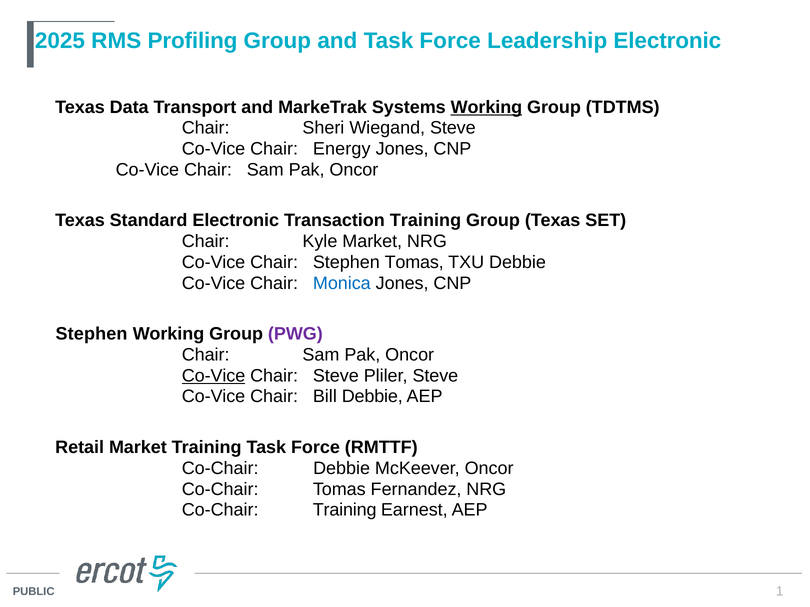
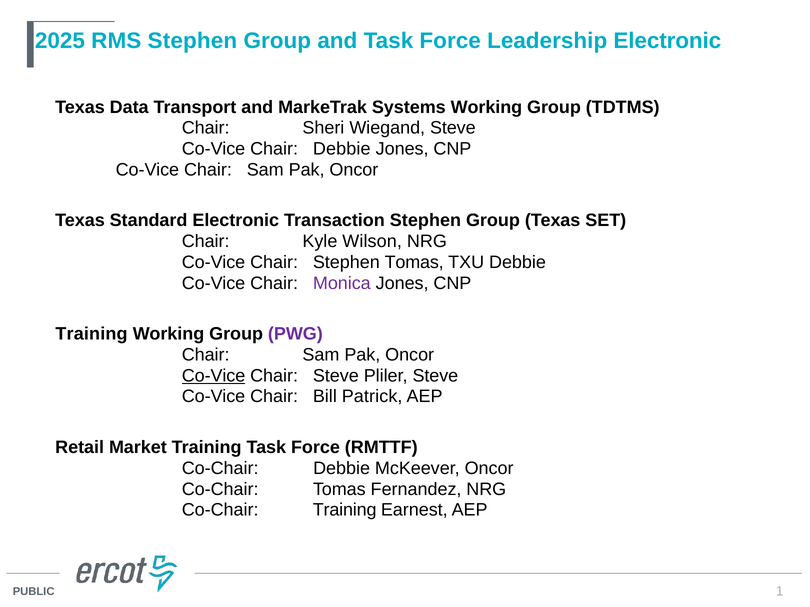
RMS Profiling: Profiling -> Stephen (192, 41)
Working underline: present -> none (486, 107)
Chair Energy: Energy -> Debbie (342, 149)
Transaction Training: Training -> Stephen (425, 221)
Kyle Market: Market -> Wilson (372, 242)
Monica colour: blue -> purple (342, 283)
Stephen: Stephen -> Training (91, 334)
Bill Debbie: Debbie -> Patrick (372, 397)
